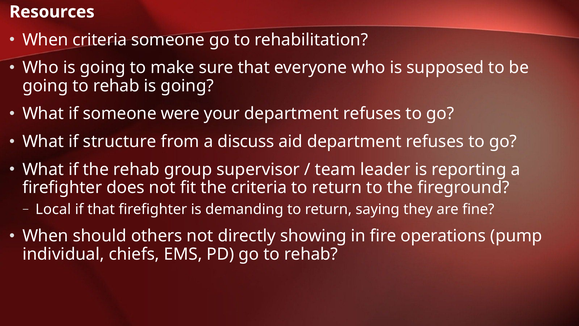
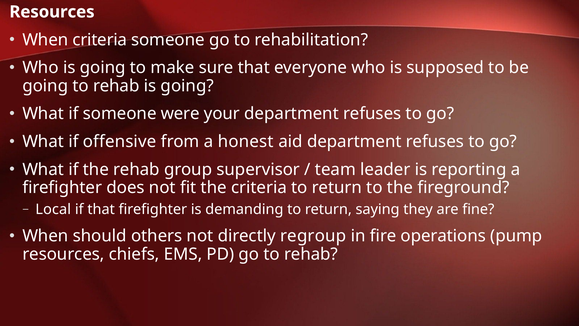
structure: structure -> offensive (120, 142)
discuss: discuss -> honest (246, 142)
showing: showing -> regroup (313, 236)
individual: individual -> resources (63, 254)
